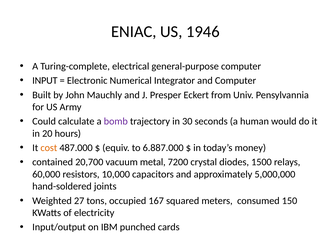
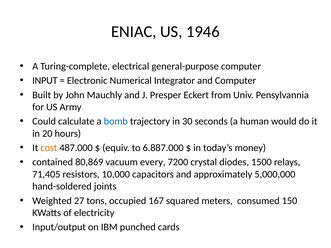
bomb colour: purple -> blue (116, 121)
20,700: 20,700 -> 80,869 (89, 162)
metal: metal -> every (153, 162)
60,000: 60,000 -> 71,405 (46, 174)
